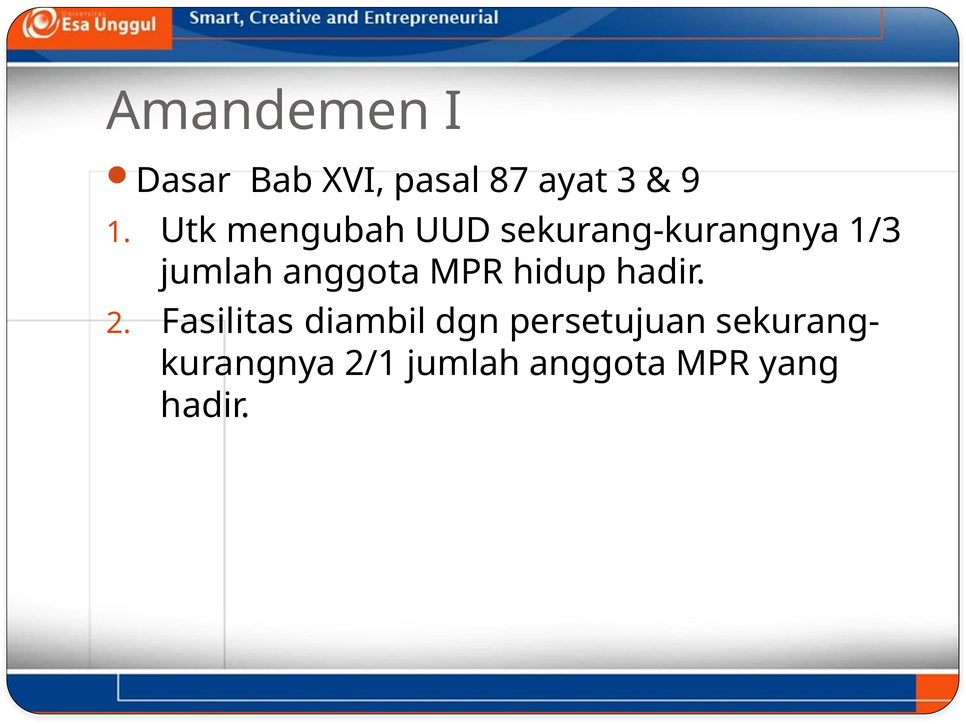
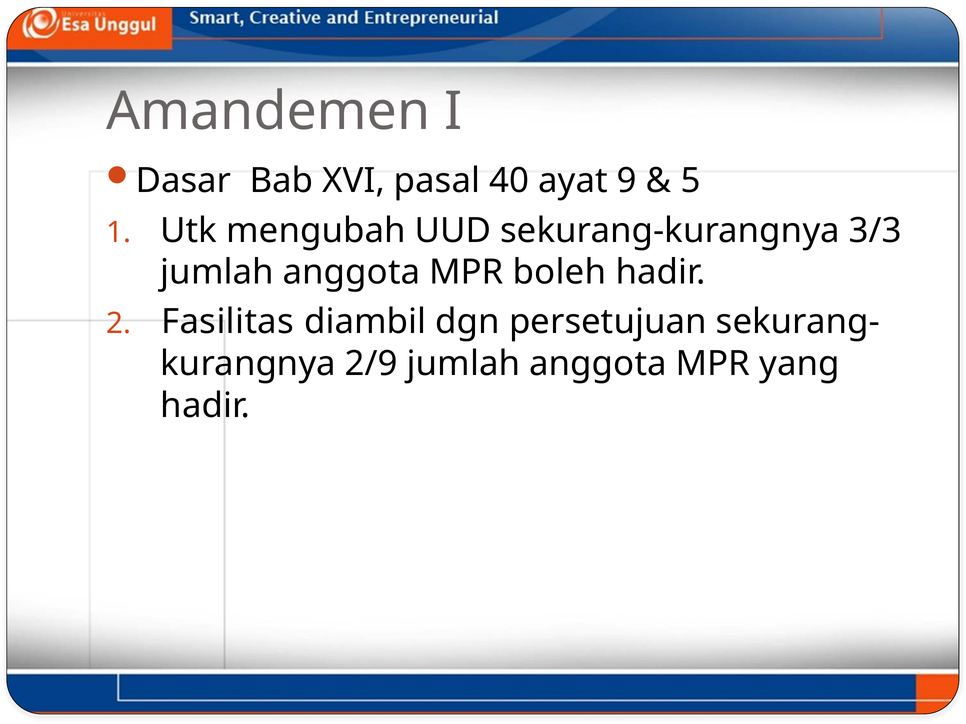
87: 87 -> 40 (509, 181)
3: 3 -> 9 (627, 181)
9: 9 -> 5 (691, 181)
1/3: 1/3 -> 3/3 (875, 231)
hidup: hidup -> boleh (560, 273)
2/1: 2/1 -> 2/9 (371, 364)
